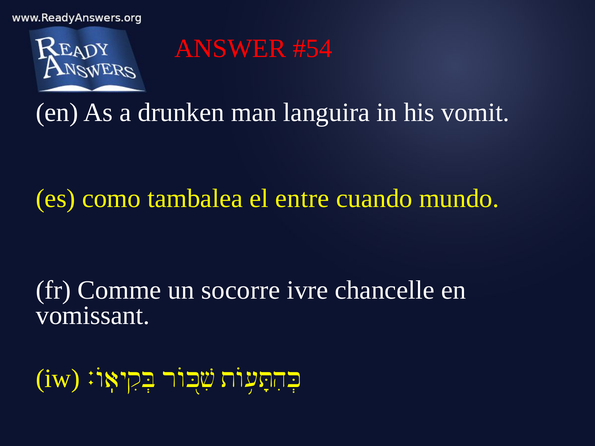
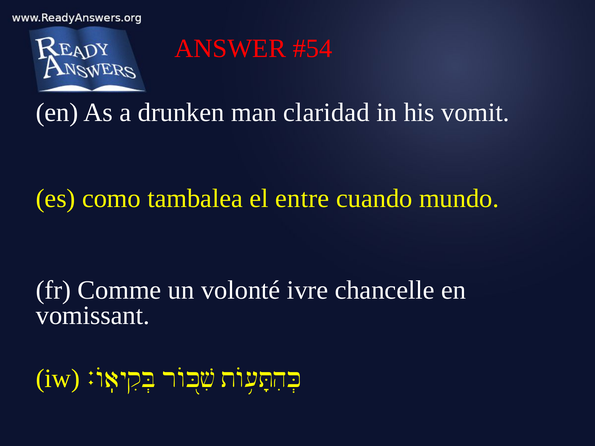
languira: languira -> claridad (327, 112)
socorre: socorre -> volonté (241, 290)
